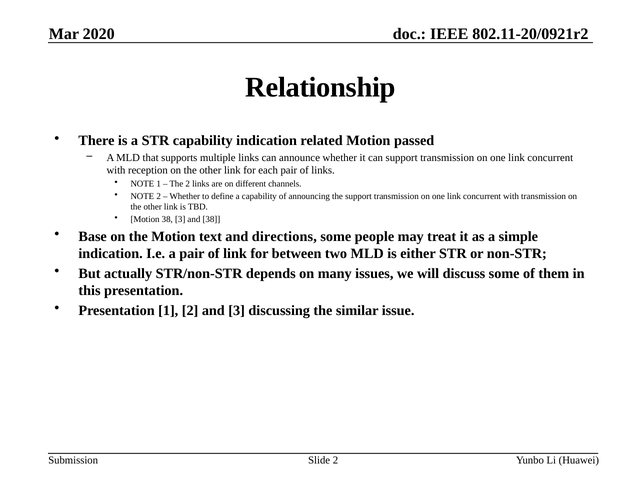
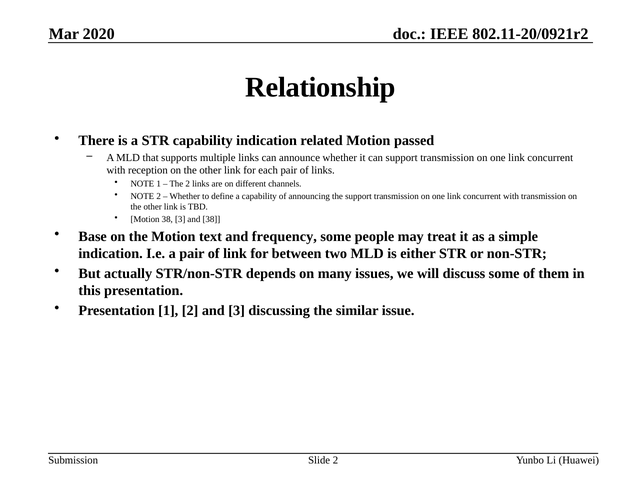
directions: directions -> frequency (284, 237)
